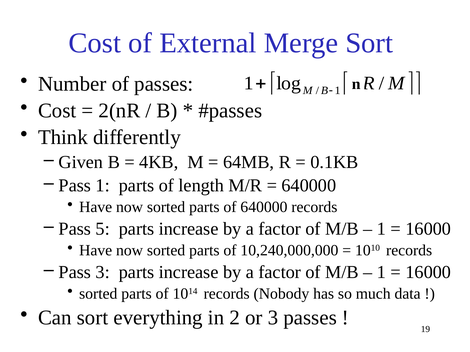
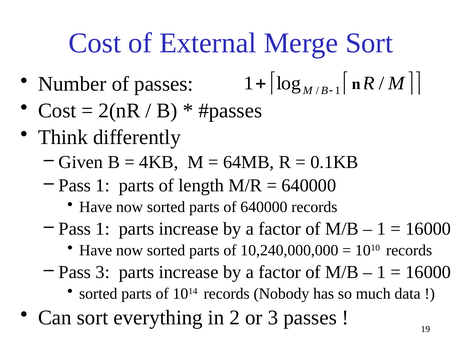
5: 5 -> 1 (103, 229)
